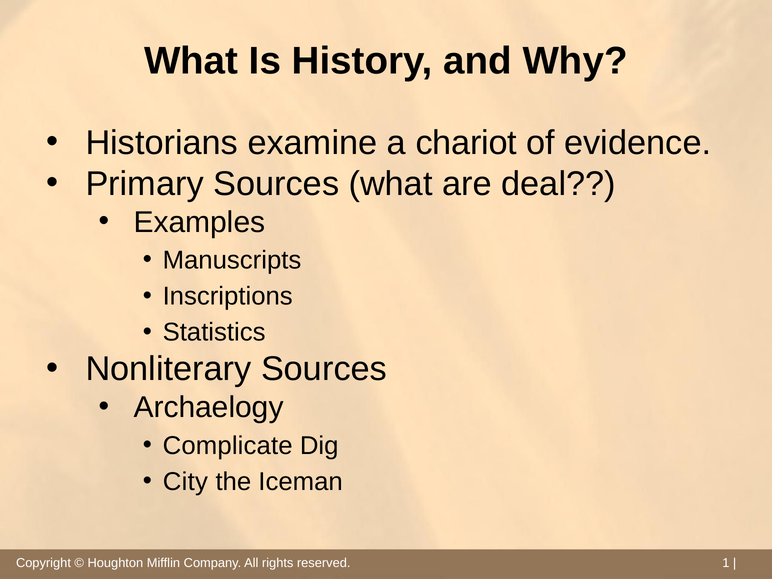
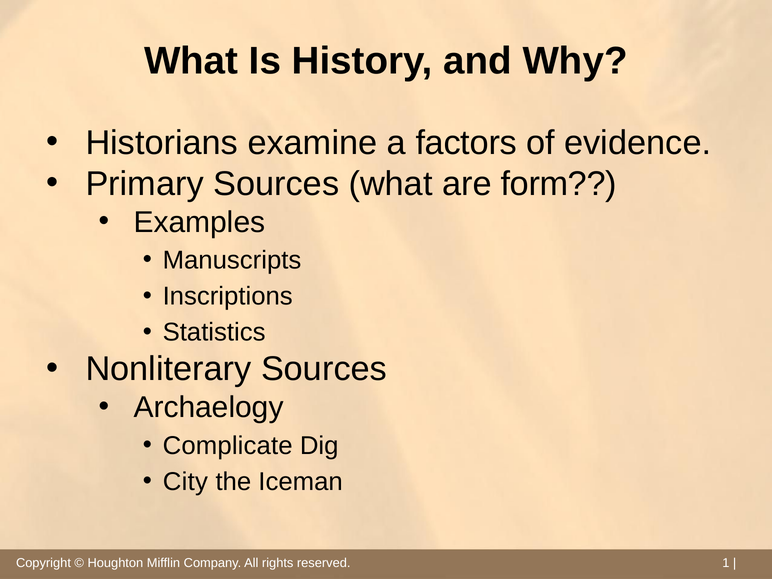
chariot: chariot -> factors (466, 143)
deal: deal -> form (559, 184)
